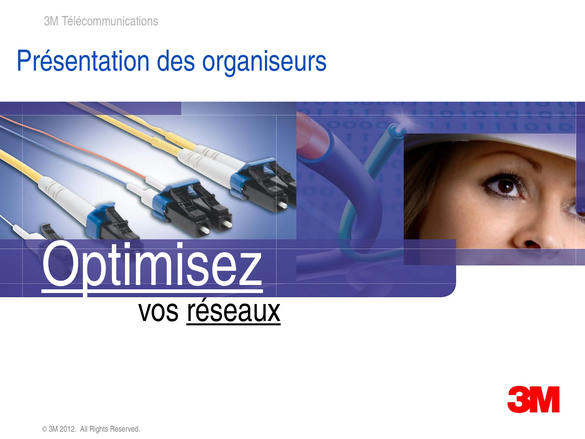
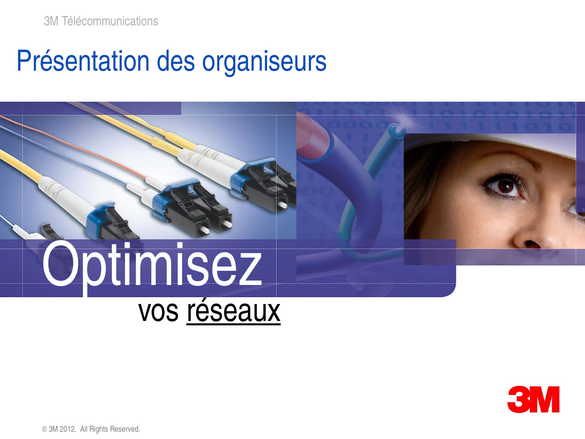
Optimisez underline: present -> none (152, 265)
